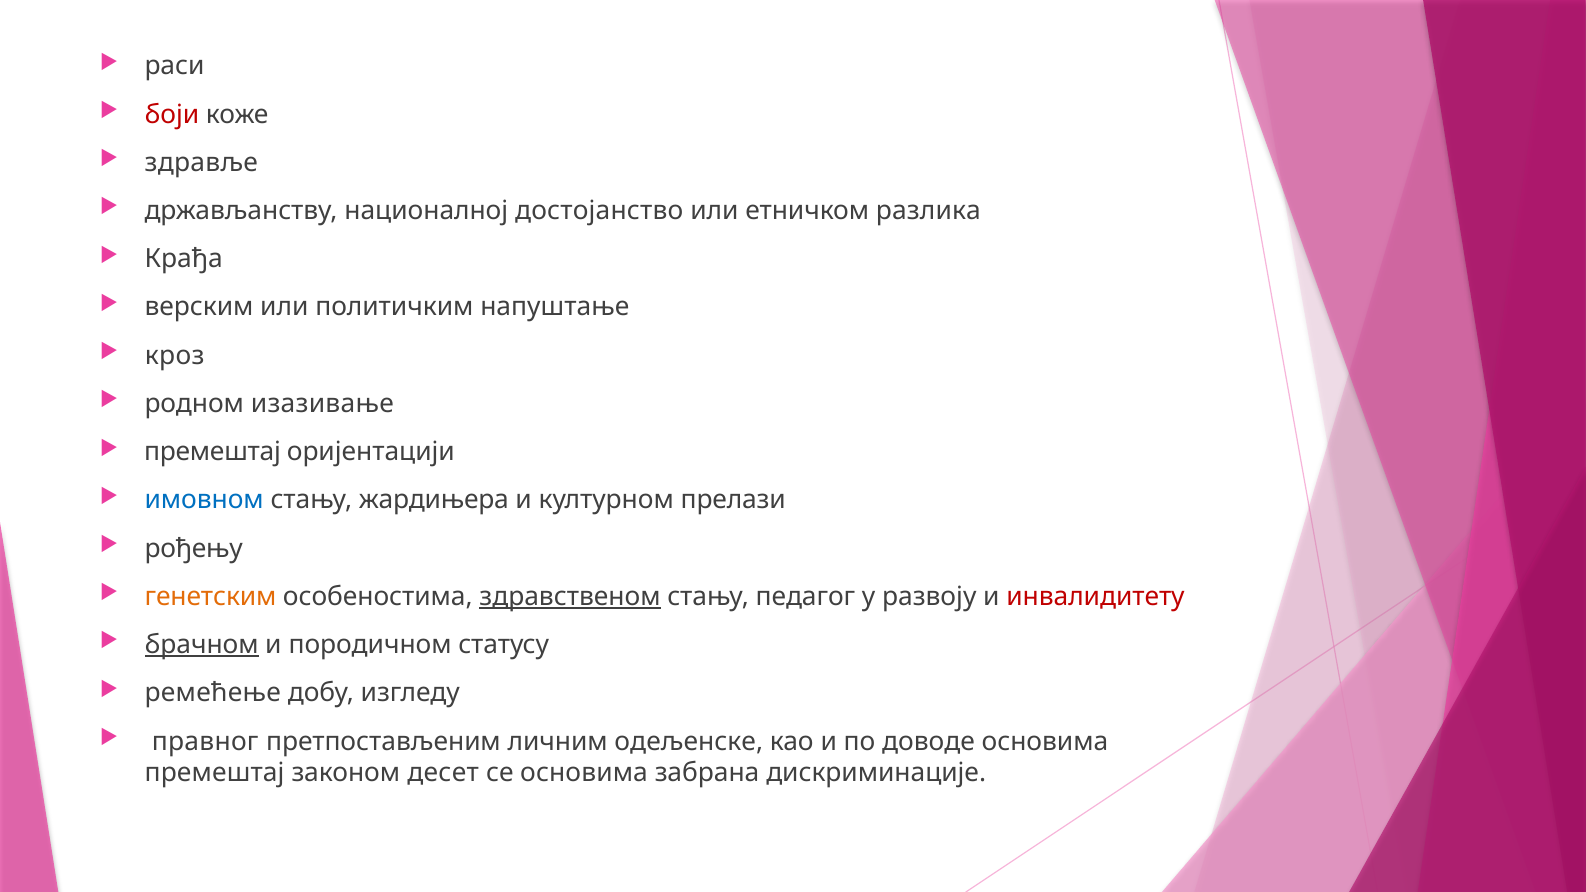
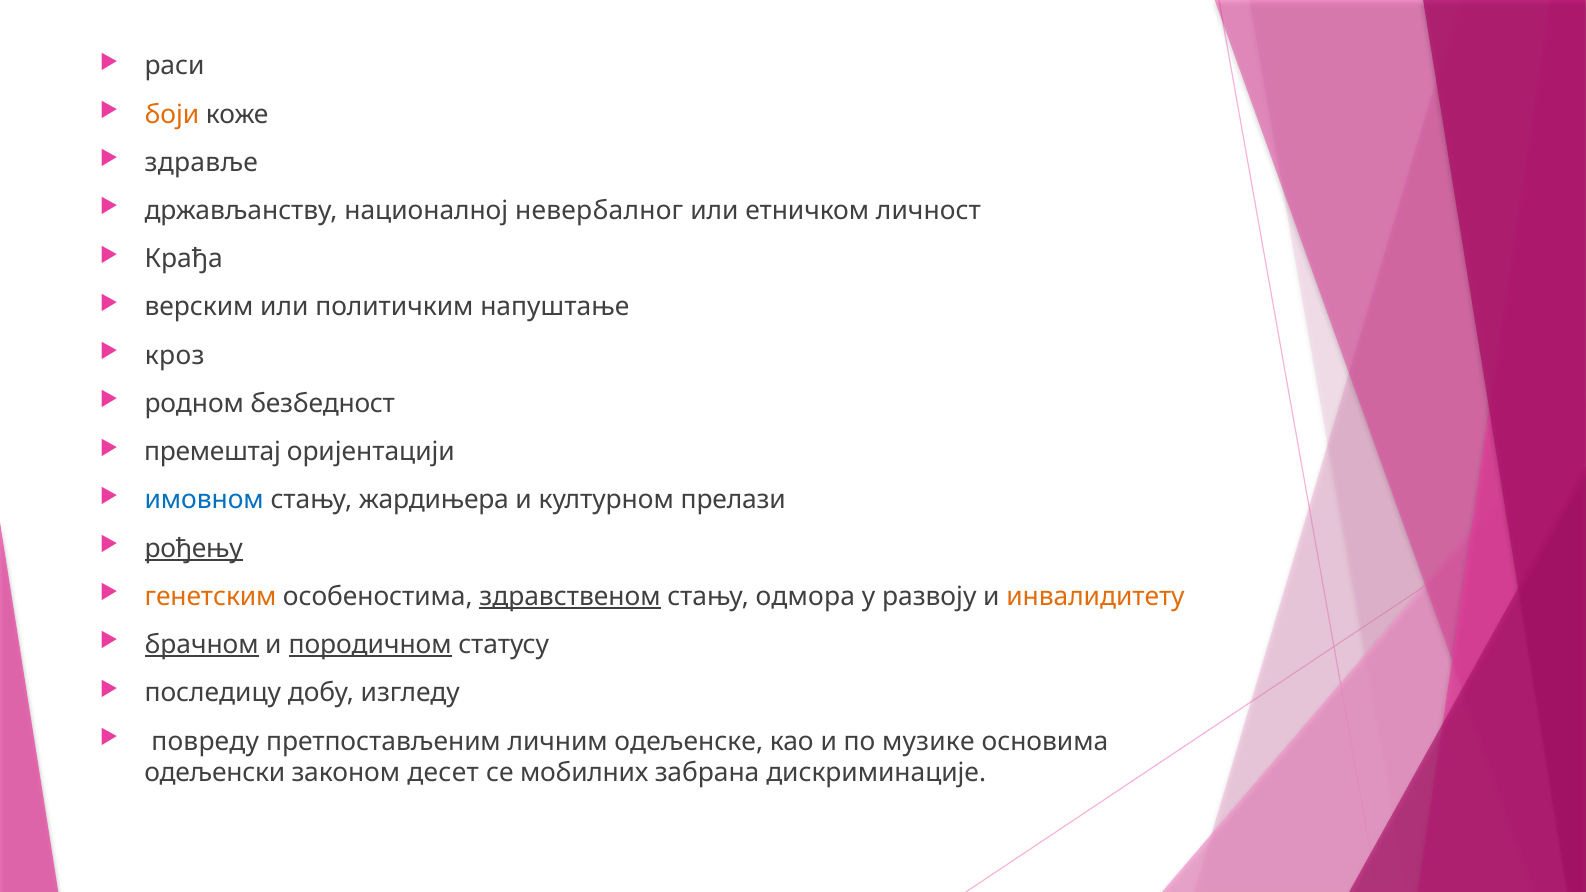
боји colour: red -> orange (172, 114)
достојанство: достојанство -> невербалног (599, 211)
разлика: разлика -> личност (928, 211)
изазивање: изазивање -> безбедност (323, 404)
рођењу underline: none -> present (194, 548)
педагог: педагог -> одмора (805, 597)
инвалидитету colour: red -> orange (1096, 597)
породичном underline: none -> present (370, 645)
ремећење: ремећење -> последицу (213, 693)
правног: правног -> повреду (205, 741)
доводе: доводе -> музике (928, 741)
премештаj: премештаj -> одељенски (215, 773)
се основима: основима -> мобилних (584, 773)
